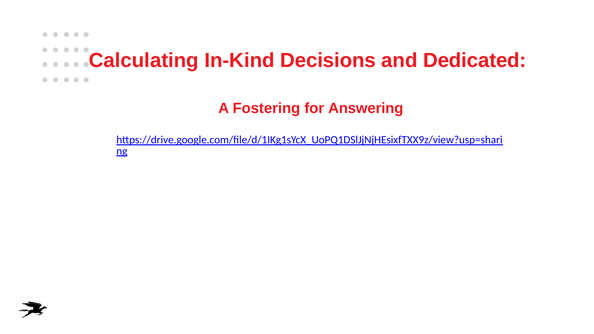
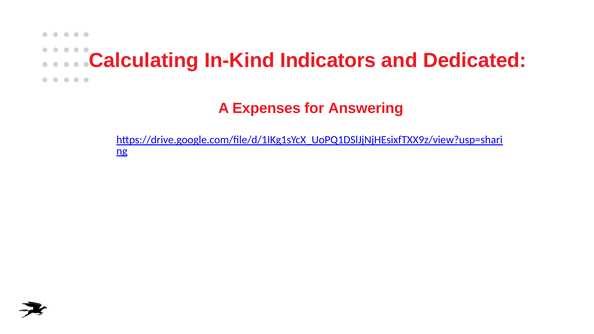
Decisions: Decisions -> Indicators (328, 60)
Fostering: Fostering -> Expenses (266, 108)
